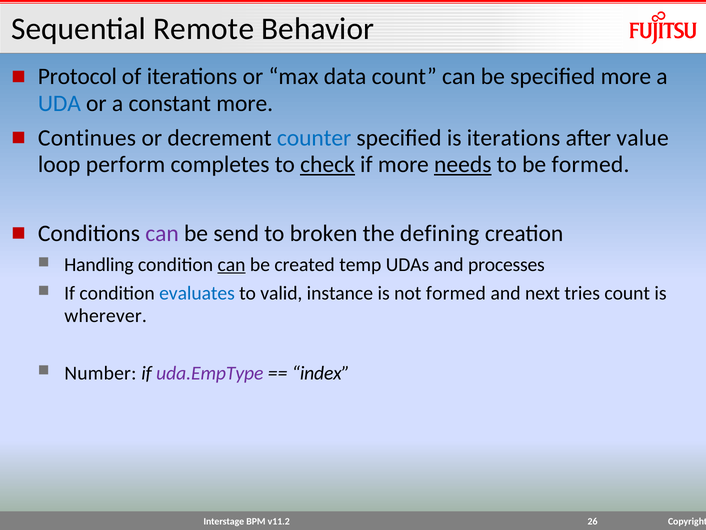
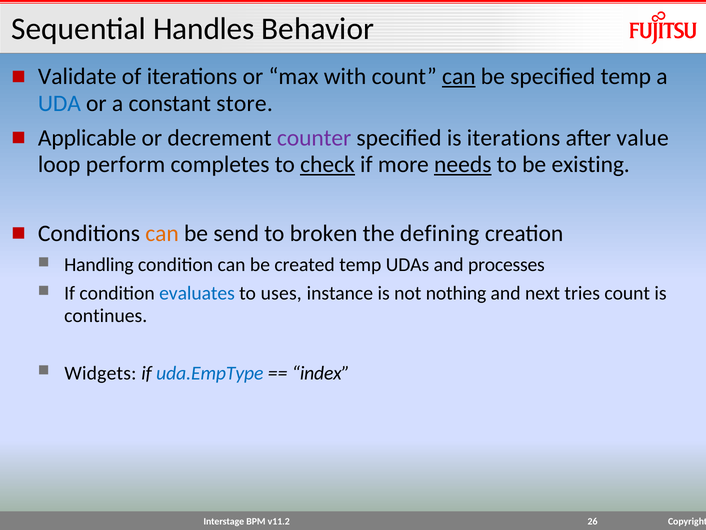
Remote: Remote -> Handles (204, 29)
Protocol: Protocol -> Validate (77, 76)
data: data -> with (345, 76)
can underline: none -> present (459, 76)
specified more: more -> temp (626, 76)
constant more: more -> store (245, 103)
Continues: Continues -> Applicable (87, 138)
counter colour: blue -> purple (314, 138)
be formed: formed -> existing (591, 164)
can colour: purple -> orange (162, 233)
can underline: present -> none (232, 264)
valid: valid -> uses (281, 293)
not formed: formed -> nothing (456, 293)
wherever: wherever -> continues (106, 315)
Number: Number -> Widgets (100, 373)
uda.EmpType colour: purple -> blue (210, 373)
